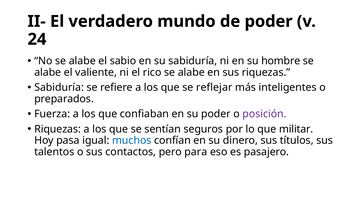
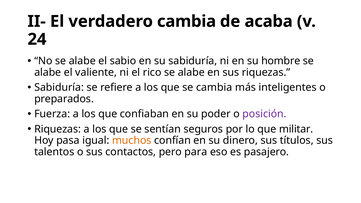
verdadero mundo: mundo -> cambia (187, 21)
de poder: poder -> acaba (269, 21)
se reflejar: reflejar -> cambia (214, 88)
muchos colour: blue -> orange (132, 141)
